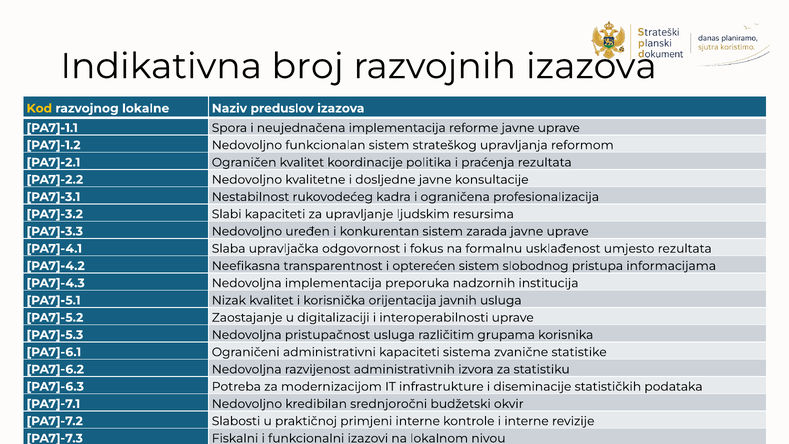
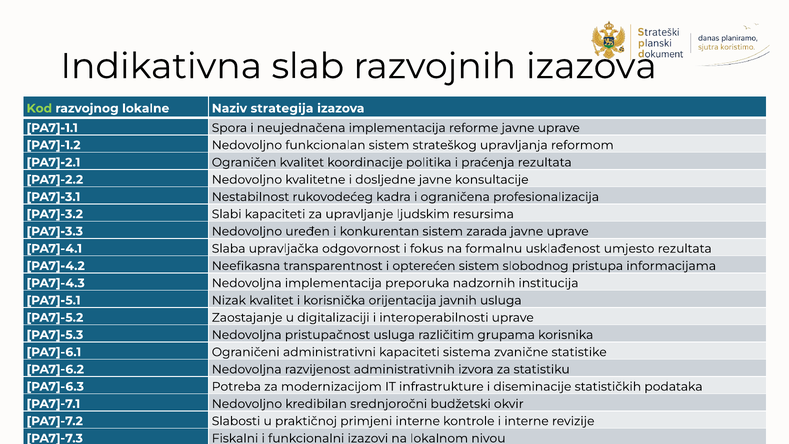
broj: broj -> slab (308, 66)
Kod colour: yellow -> light green (39, 108)
preduslov: preduslov -> strategija (282, 108)
